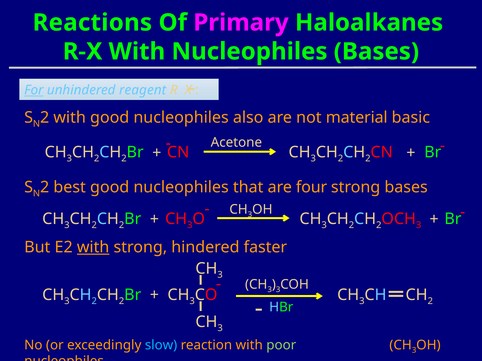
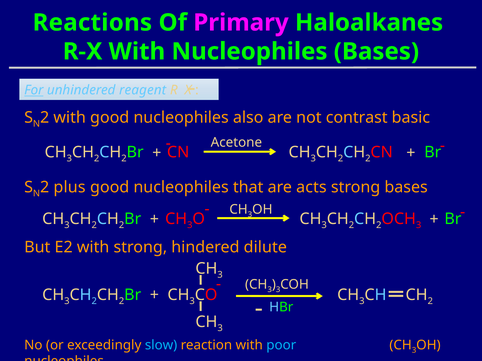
material: material -> contrast (357, 118)
best: best -> plus (70, 188)
four: four -> acts (311, 188)
with underline: present -> none (93, 248)
faster: faster -> dilute (265, 248)
poor colour: light green -> light blue (281, 346)
